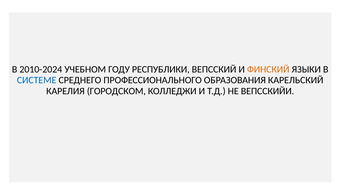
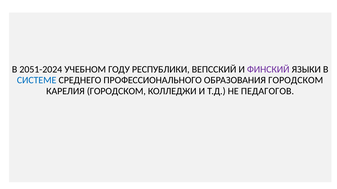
2010-2024: 2010-2024 -> 2051-2024 (41, 70)
ФИНСКИЙ colour: orange -> purple (268, 70)
ОБРАЗОВАНИЯ КАРЕЛЬСКИЙ: КАРЕЛЬСКИЙ -> ГОРОДСКОМ (296, 80)
ВЕПССКИЙИ: ВЕПССКИЙИ -> ПЕДАГОГОВ (267, 91)
